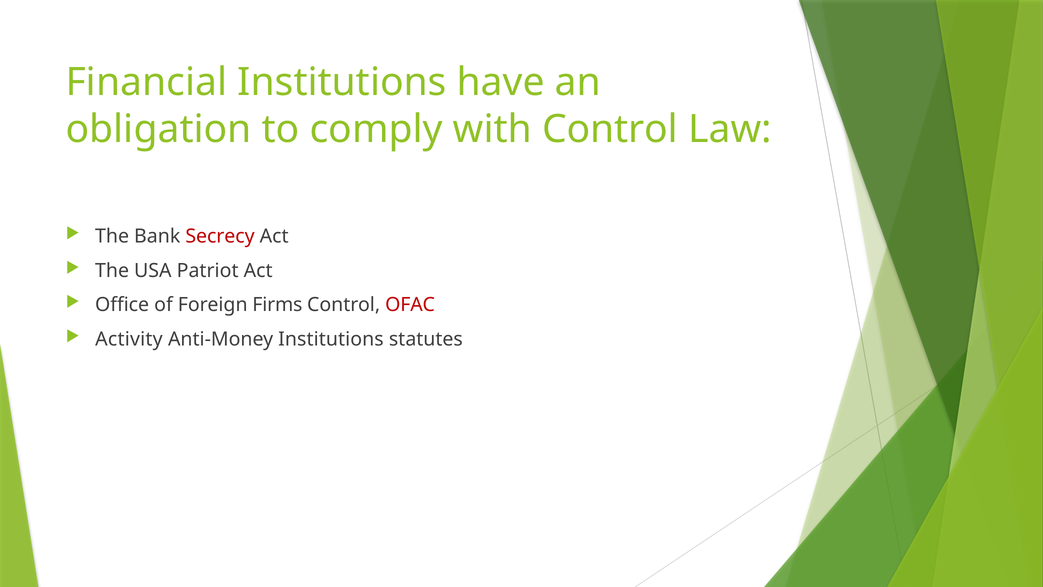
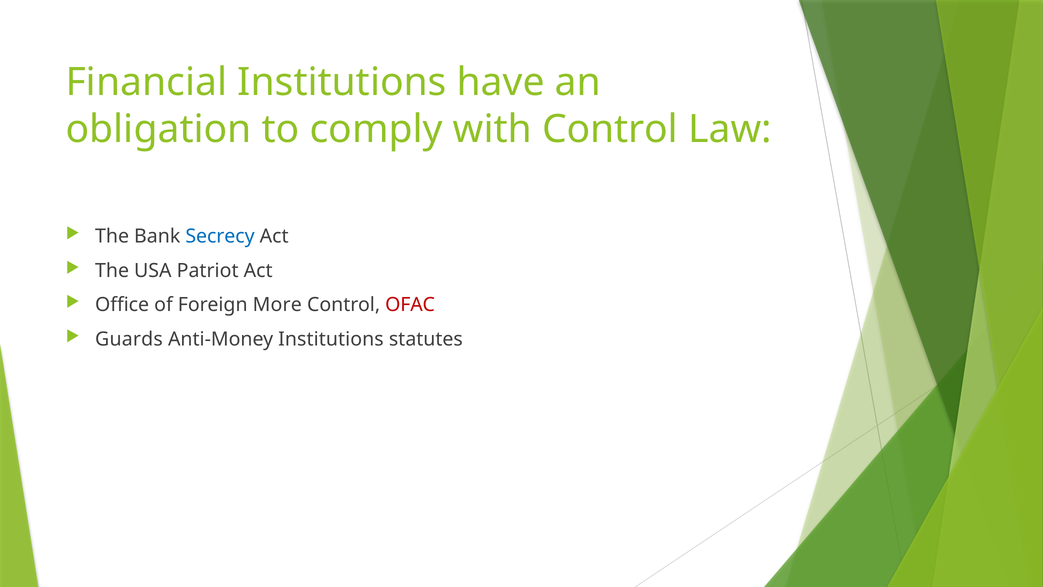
Secrecy colour: red -> blue (220, 236)
Firms: Firms -> More (277, 305)
Activity: Activity -> Guards (129, 339)
